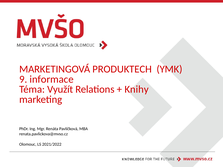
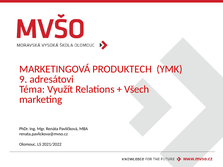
informace: informace -> adresátovi (52, 79)
Knihy: Knihy -> Všech (137, 89)
